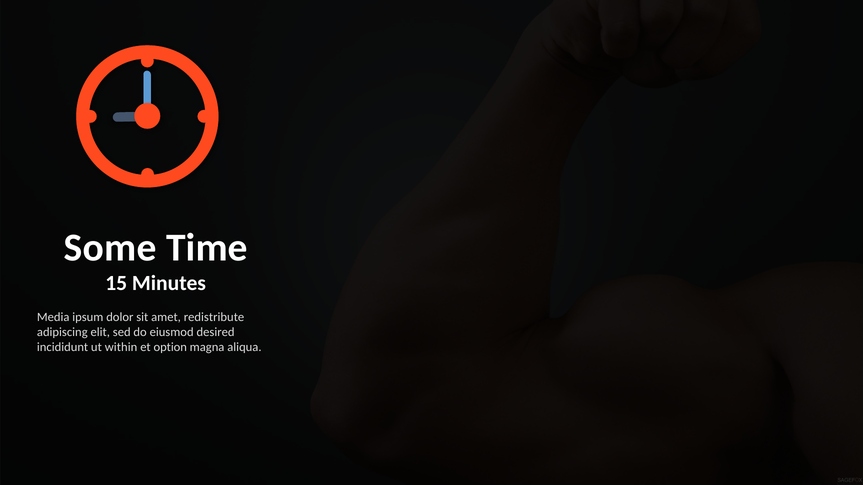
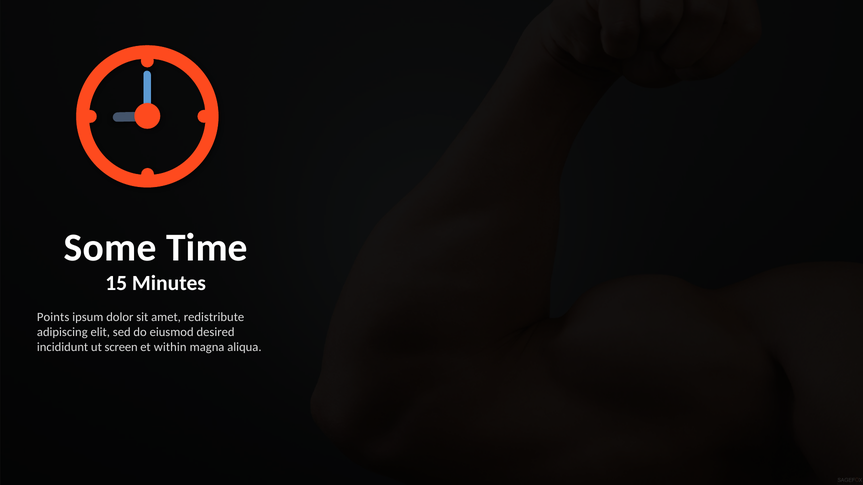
Media: Media -> Points (53, 317)
within: within -> screen (121, 348)
option: option -> within (170, 348)
